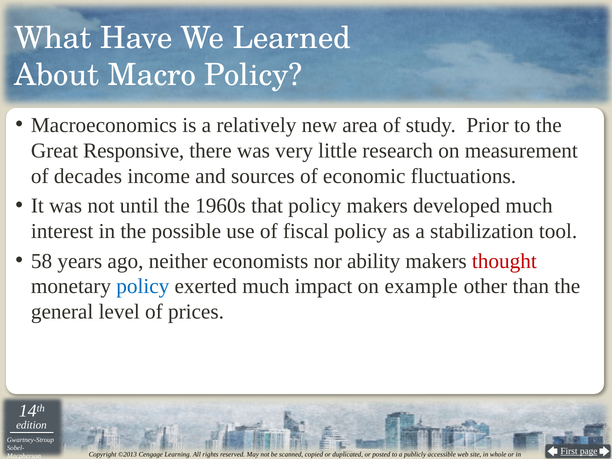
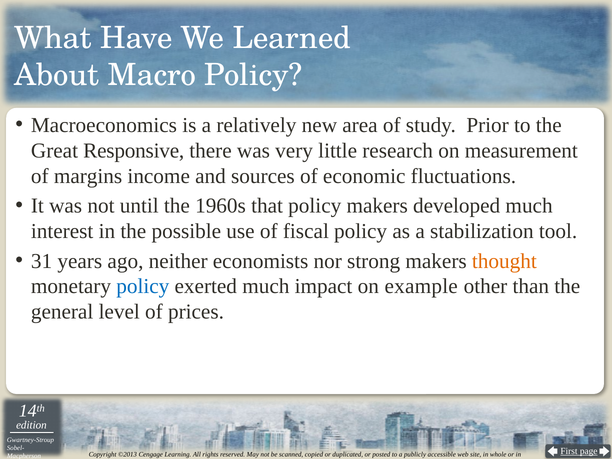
decades: decades -> margins (88, 176)
58: 58 -> 31 (42, 261)
ability: ability -> strong (374, 261)
thought colour: red -> orange (504, 261)
